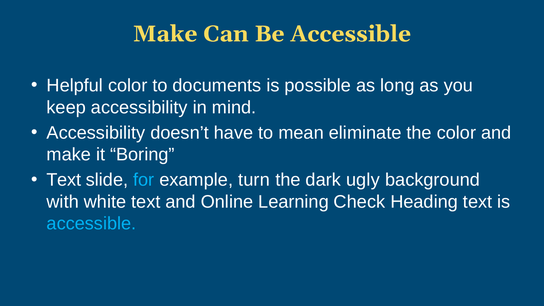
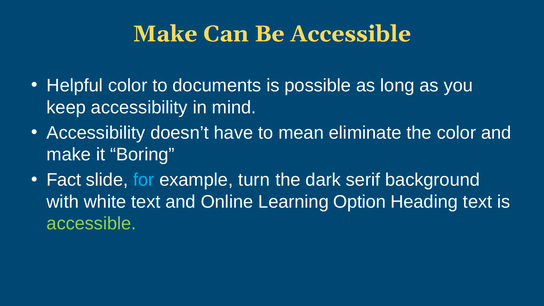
Text: Text -> Fact (64, 180)
ugly: ugly -> serif (363, 180)
Check: Check -> Option (360, 202)
accessible colour: light blue -> light green (91, 224)
